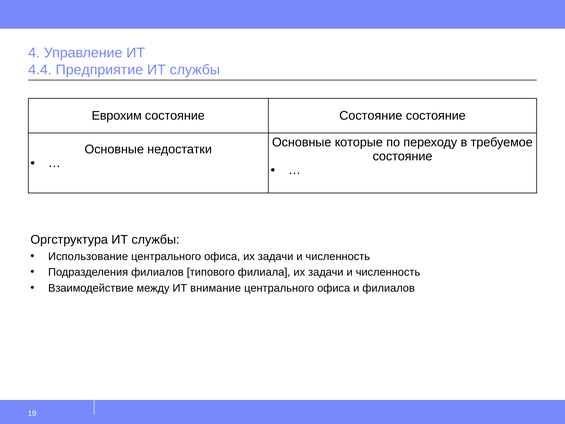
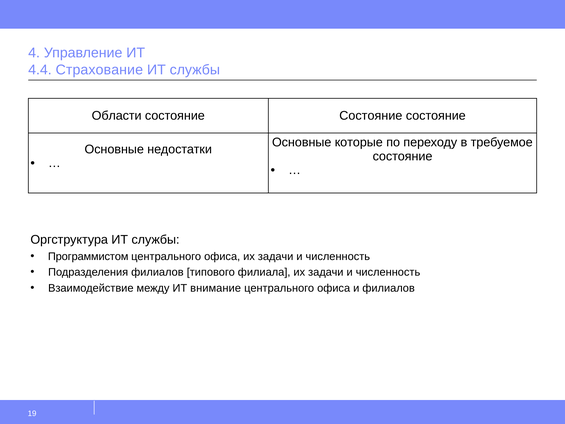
Предприятие: Предприятие -> Страхование (99, 70)
Еврохим: Еврохим -> Области (117, 116)
Использование: Использование -> Программистом (88, 256)
